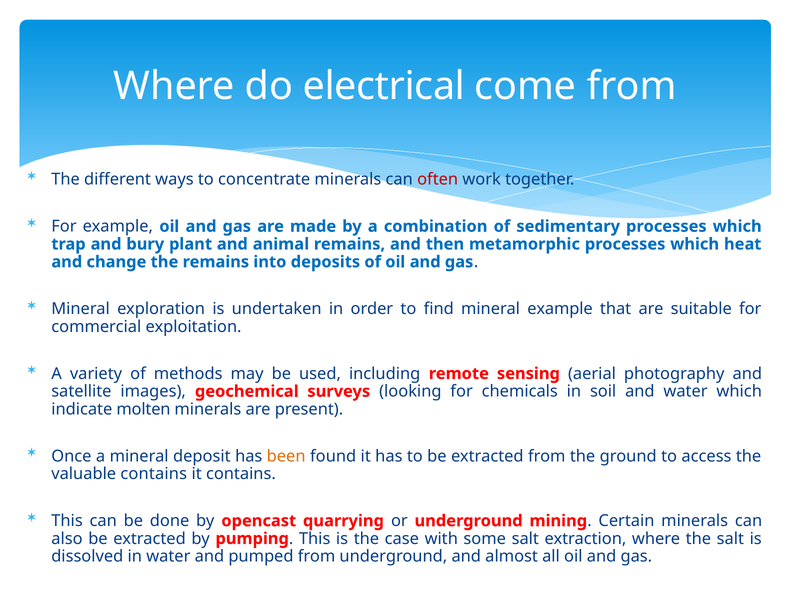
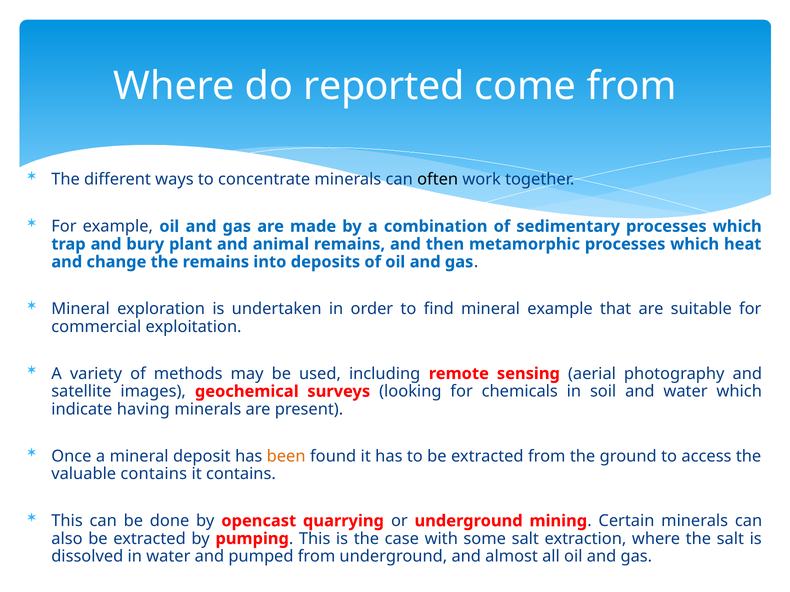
electrical: electrical -> reported (384, 86)
often colour: red -> black (438, 180)
molten: molten -> having (143, 410)
